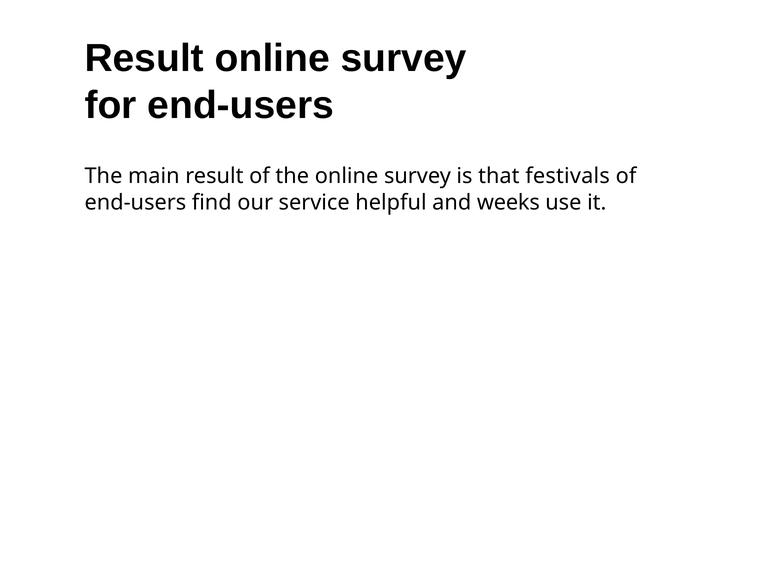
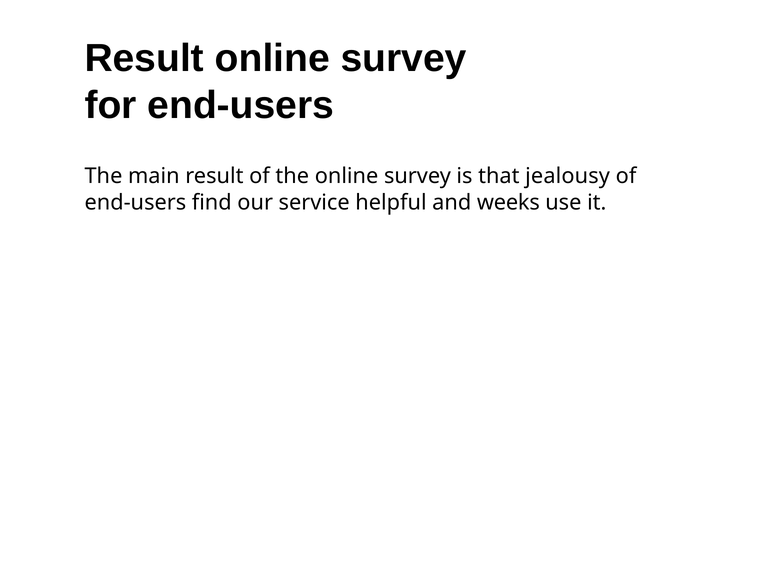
festivals: festivals -> jealousy (568, 176)
